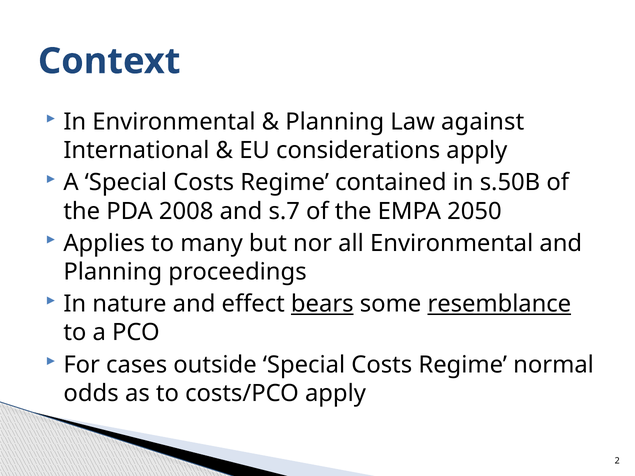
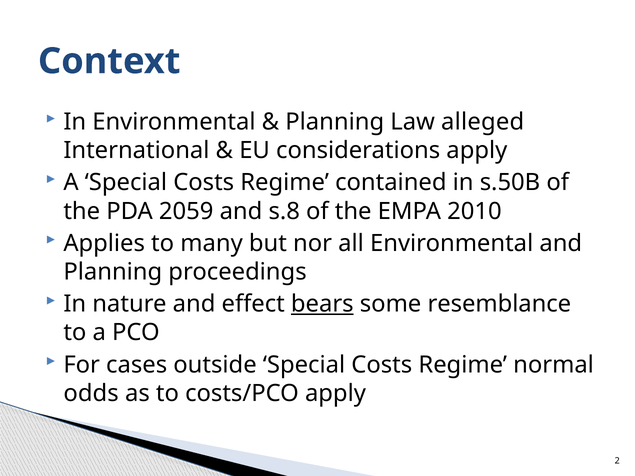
against: against -> alleged (483, 122)
2008: 2008 -> 2059 (186, 211)
s.7: s.7 -> s.8 (284, 211)
2050: 2050 -> 2010 (474, 211)
resemblance underline: present -> none (499, 304)
